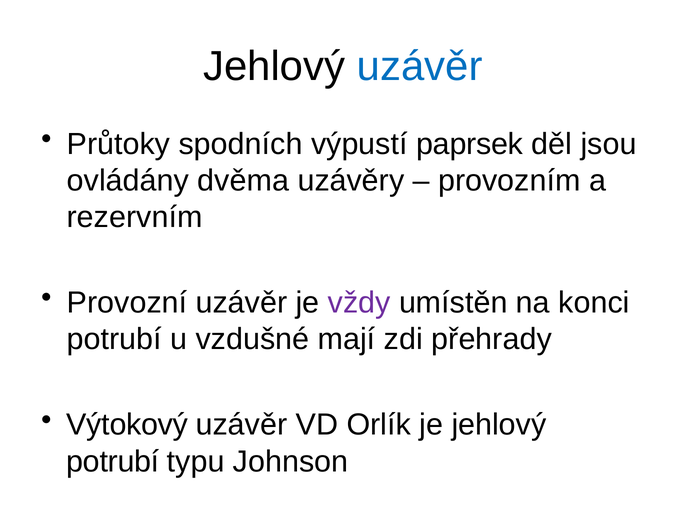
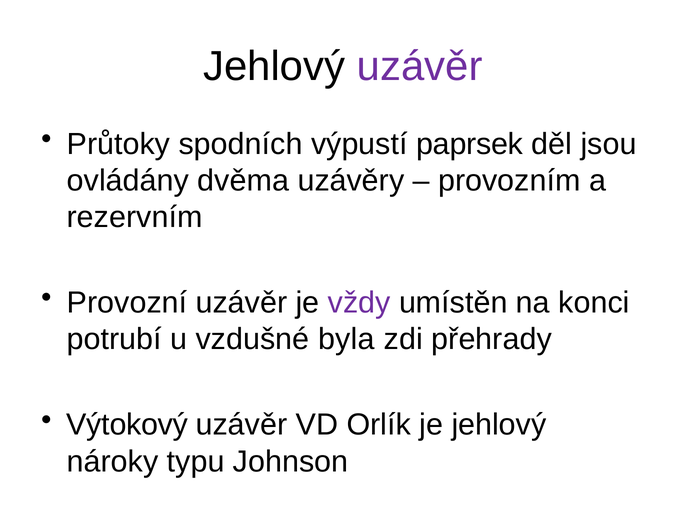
uzávěr colour: blue -> purple (420, 66)
mají: mají -> byla (346, 339)
potrubí: potrubí -> nároky (113, 461)
